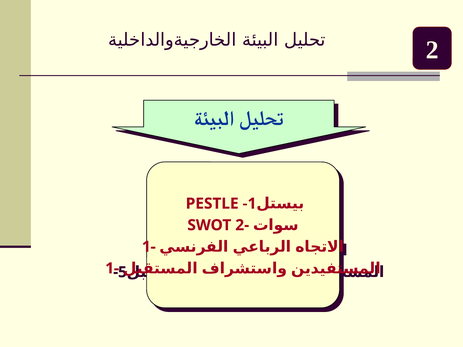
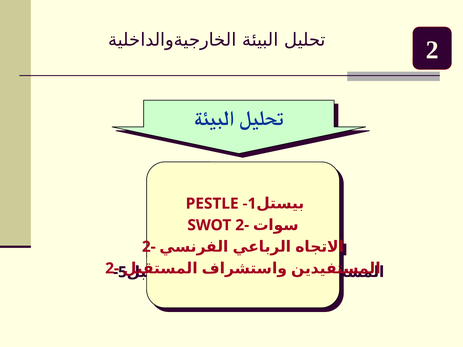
1-: 1- -> 2- (149, 247)
1-: 1- -> 2- (112, 268)
